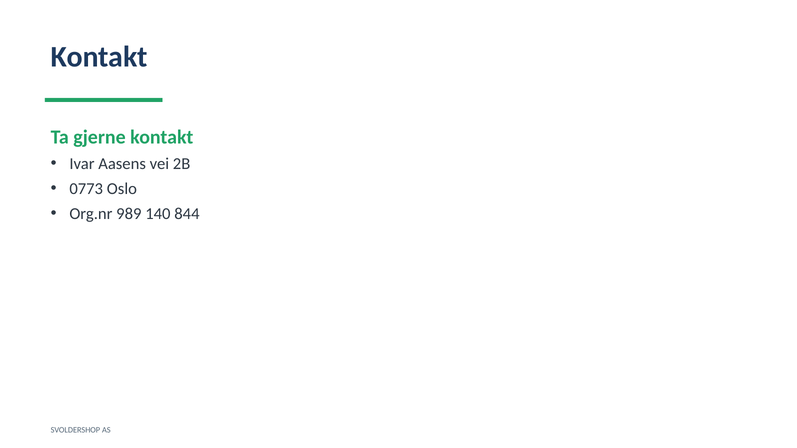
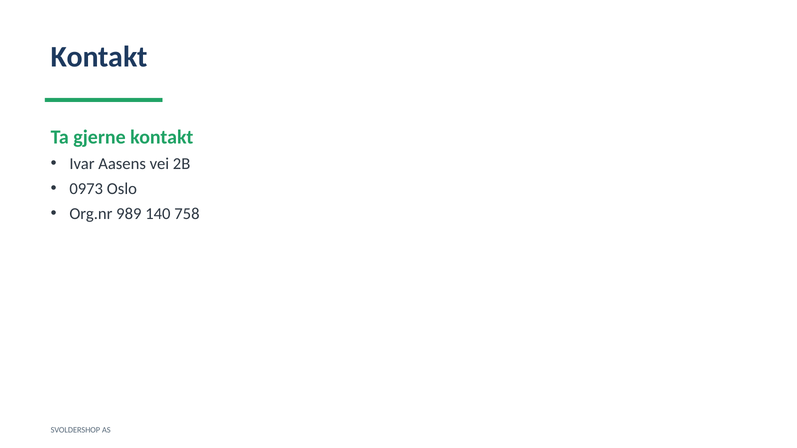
0773: 0773 -> 0973 (86, 189)
844: 844 -> 758 (187, 214)
